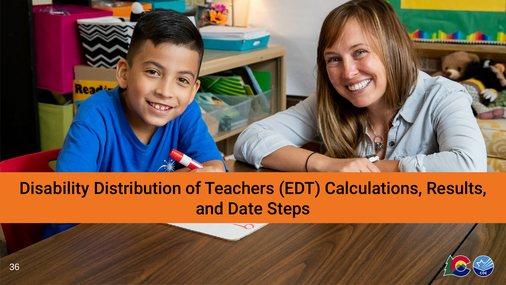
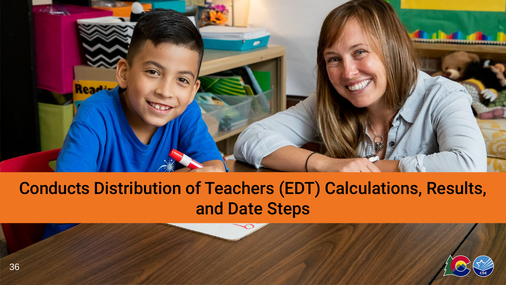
Disability: Disability -> Conducts (55, 188)
